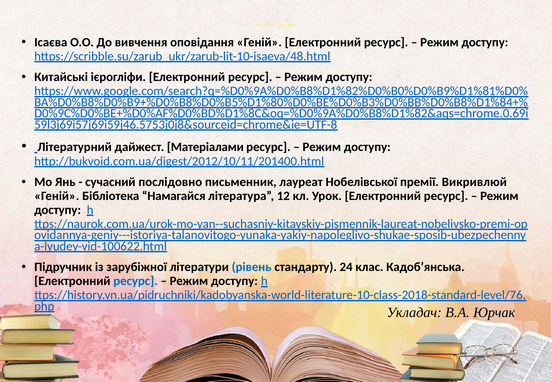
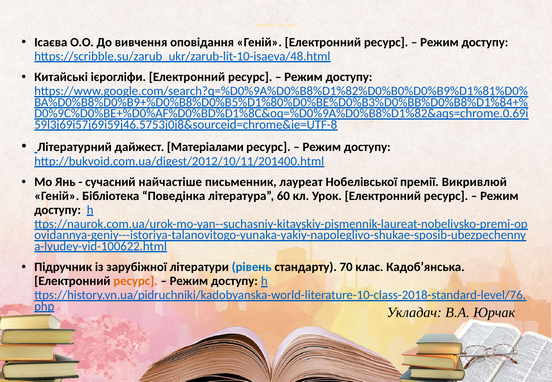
послідовно: послідовно -> найчастіше (170, 182)
Намагайся: Намагайся -> Поведінка (174, 196)
12: 12 -> 60 (283, 196)
24: 24 -> 70 (346, 267)
ресурс colour: blue -> orange (136, 281)
